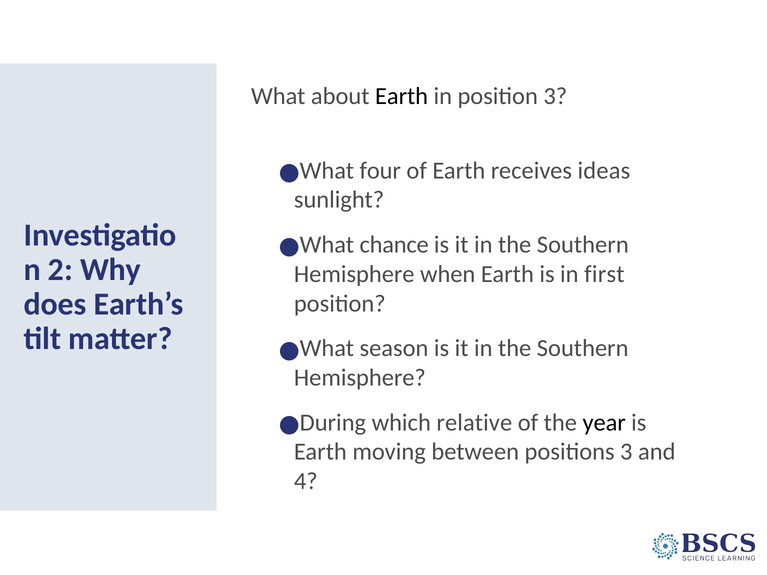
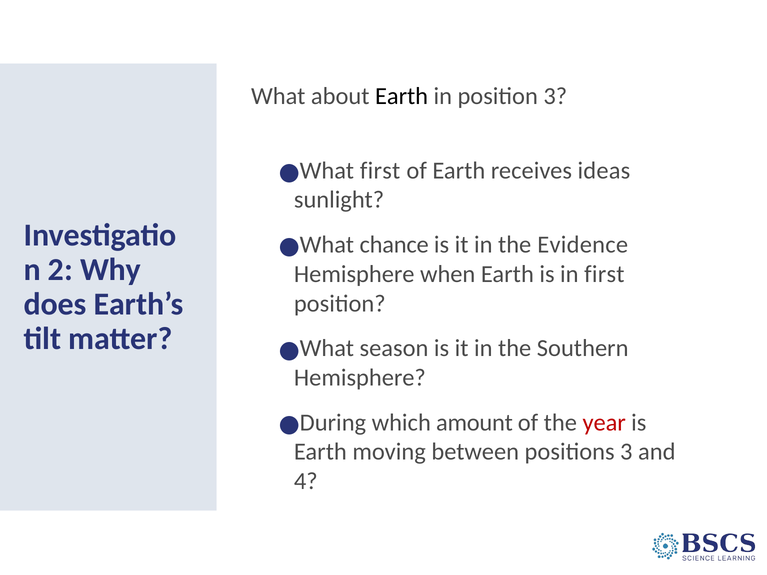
four: four -> first (380, 171)
Southern: Southern -> Evidence (583, 245)
relative: relative -> amount (474, 423)
year colour: black -> red (604, 423)
